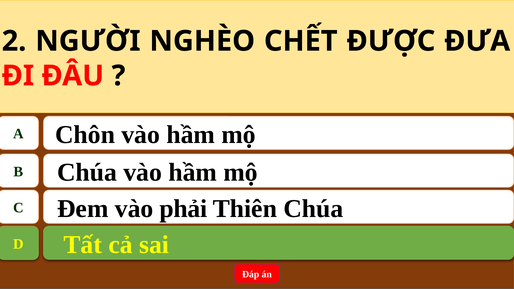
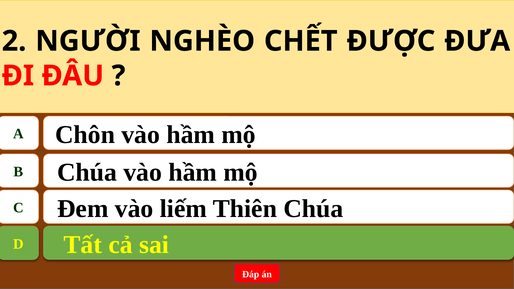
phải: phải -> liếm (183, 209)
